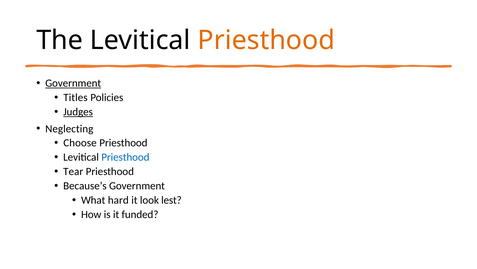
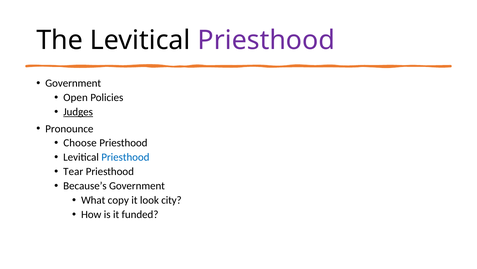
Priesthood colour: orange -> purple (266, 40)
Government underline: present -> none (73, 83)
Titles: Titles -> Open (76, 97)
Neglecting: Neglecting -> Pronounce (69, 128)
hard: hard -> copy (118, 200)
lest: lest -> city (171, 200)
